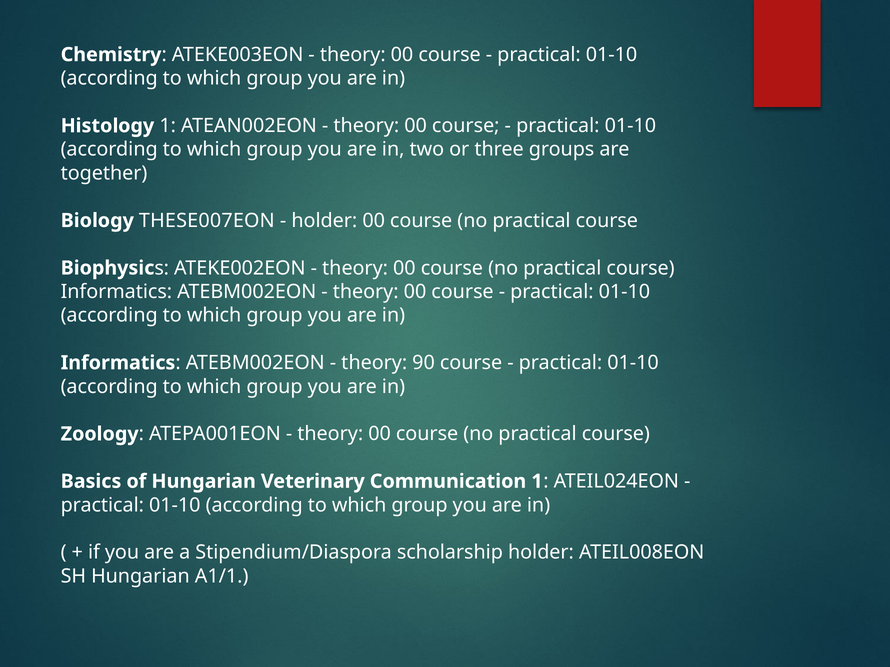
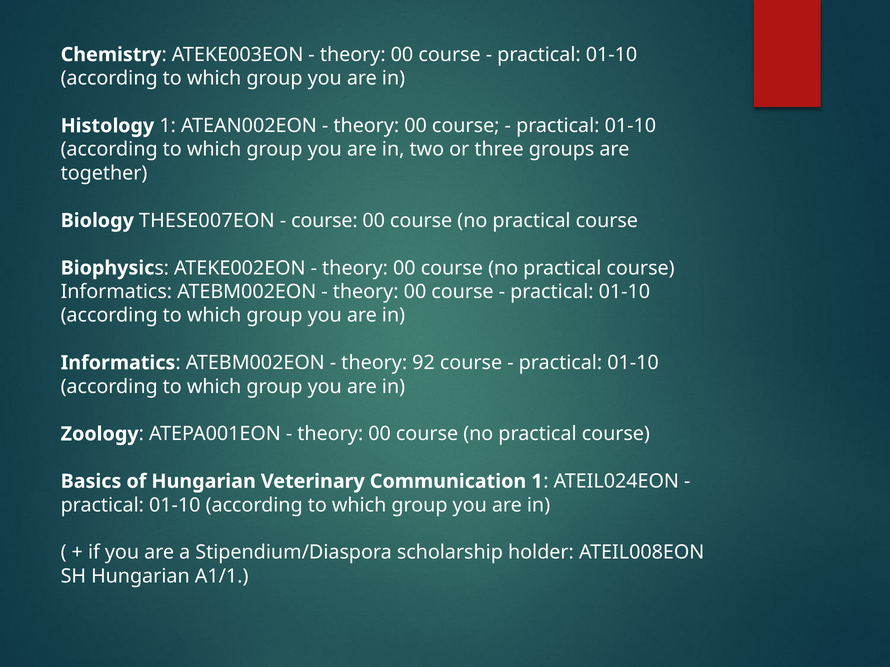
holder: holder -> course (324, 221)
90: 90 -> 92 (424, 363)
